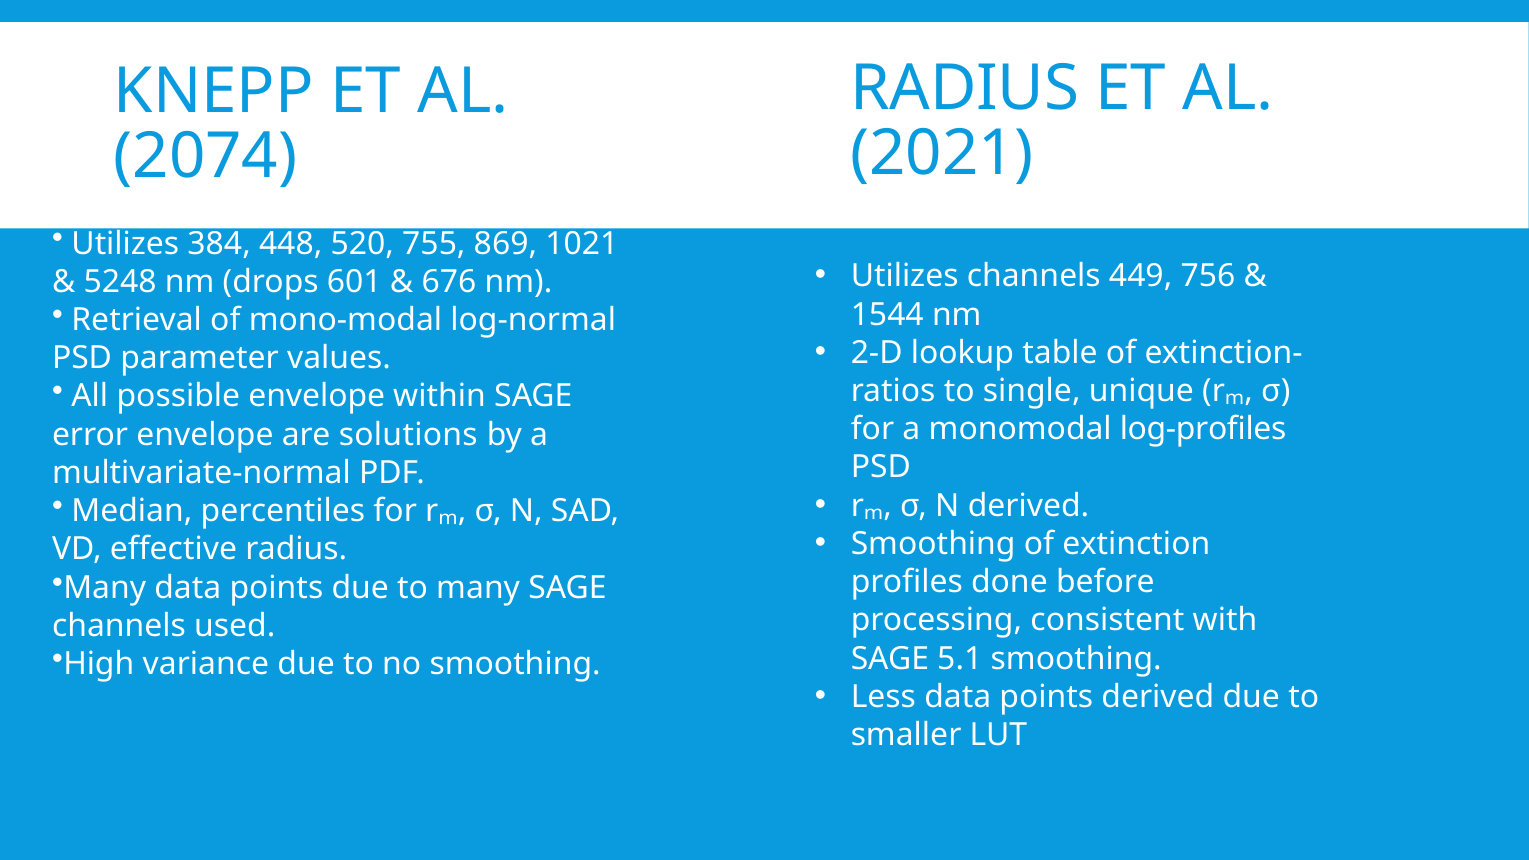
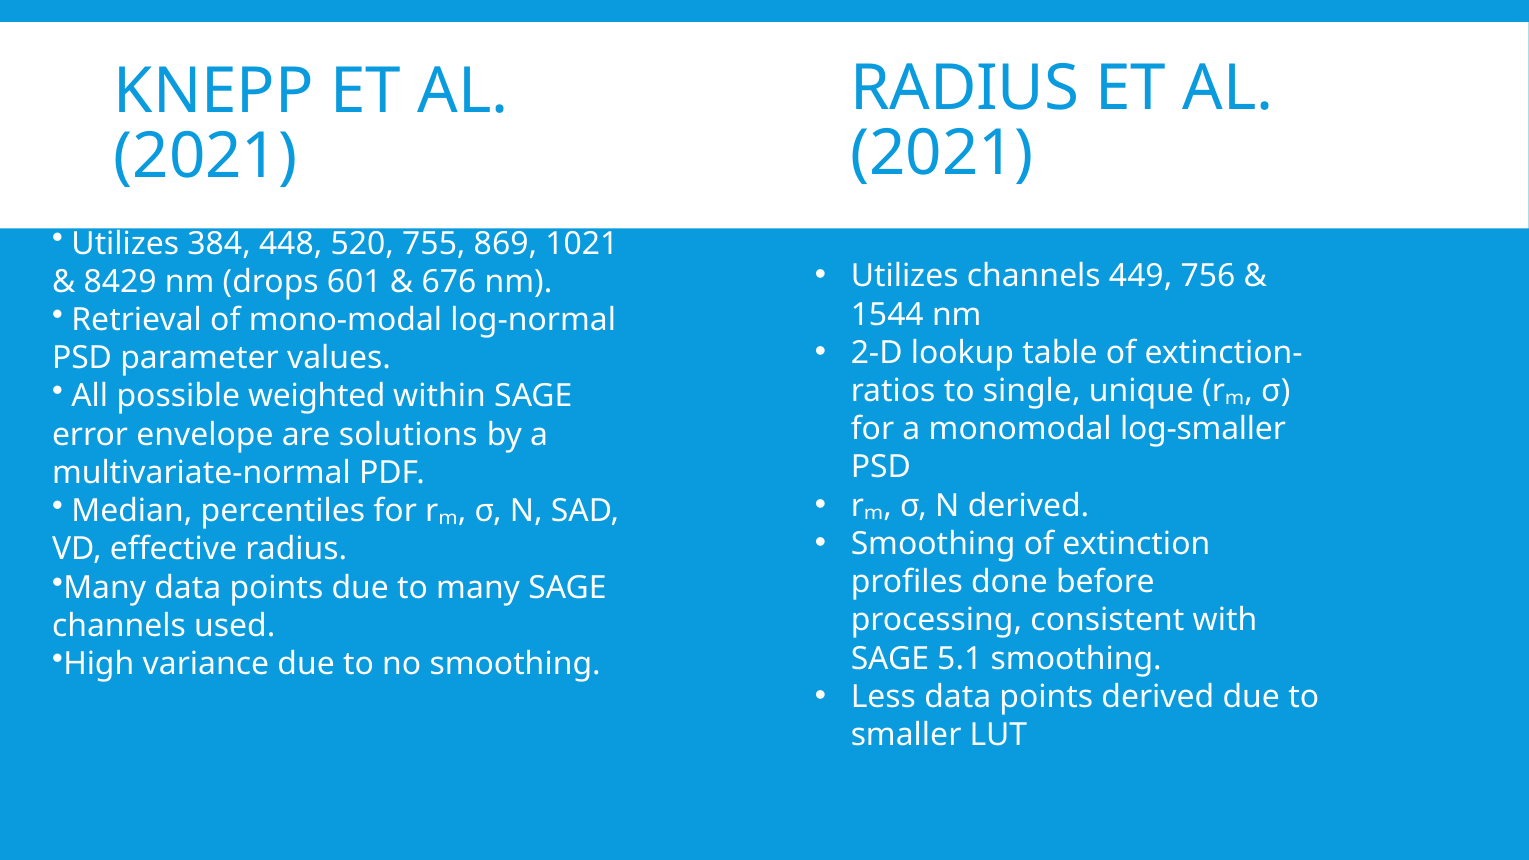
2074: 2074 -> 2021 (206, 157)
5248: 5248 -> 8429 (120, 282)
possible envelope: envelope -> weighted (317, 396)
log-profiles: log-profiles -> log-smaller (1203, 429)
